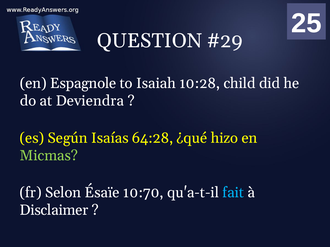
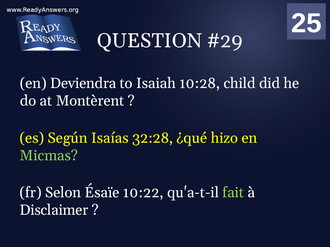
Espagnole: Espagnole -> Deviendra (83, 83)
Deviendra: Deviendra -> Montèrent (90, 101)
64:28: 64:28 -> 32:28 (153, 138)
10:70: 10:70 -> 10:22 (143, 193)
fait colour: light blue -> light green (233, 193)
